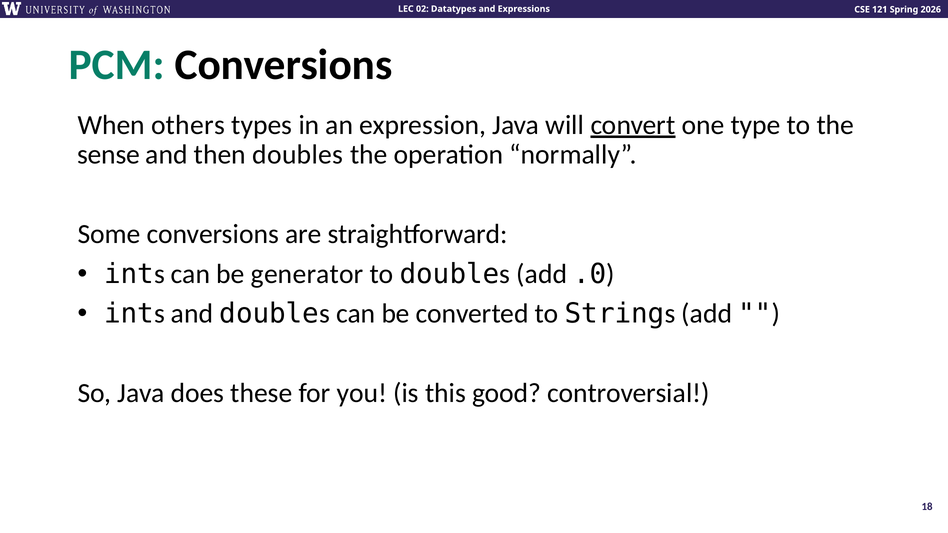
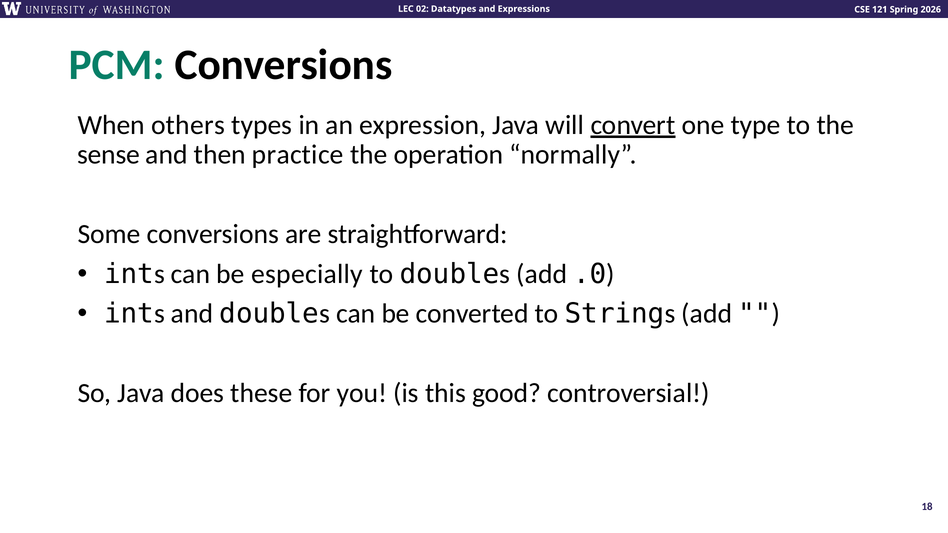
then doubles: doubles -> practice (298, 155)
generator: generator -> especially (307, 274)
